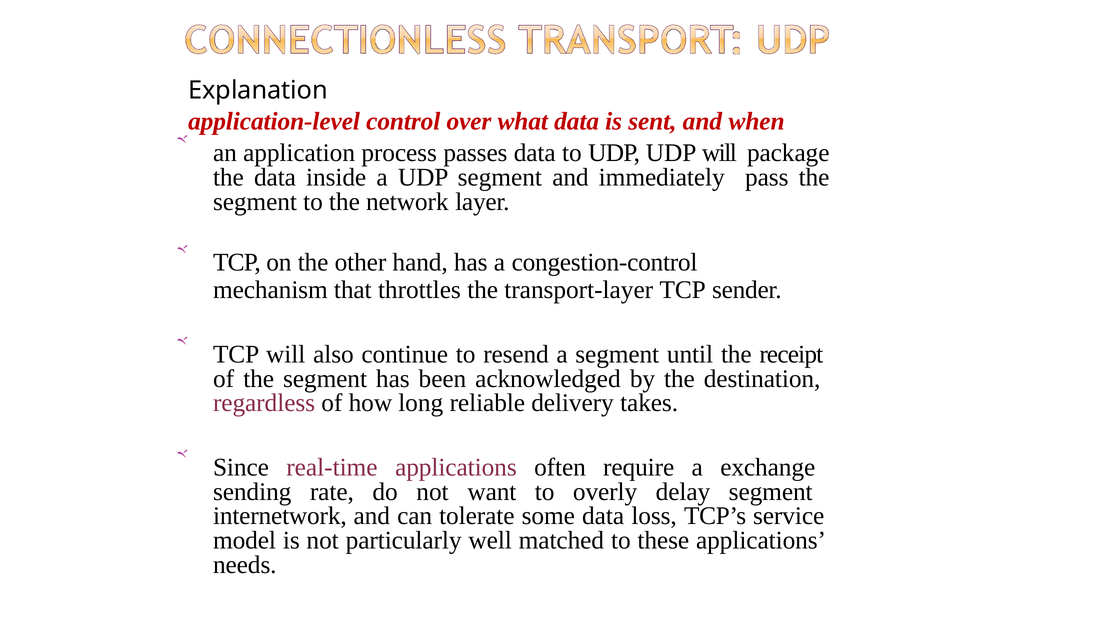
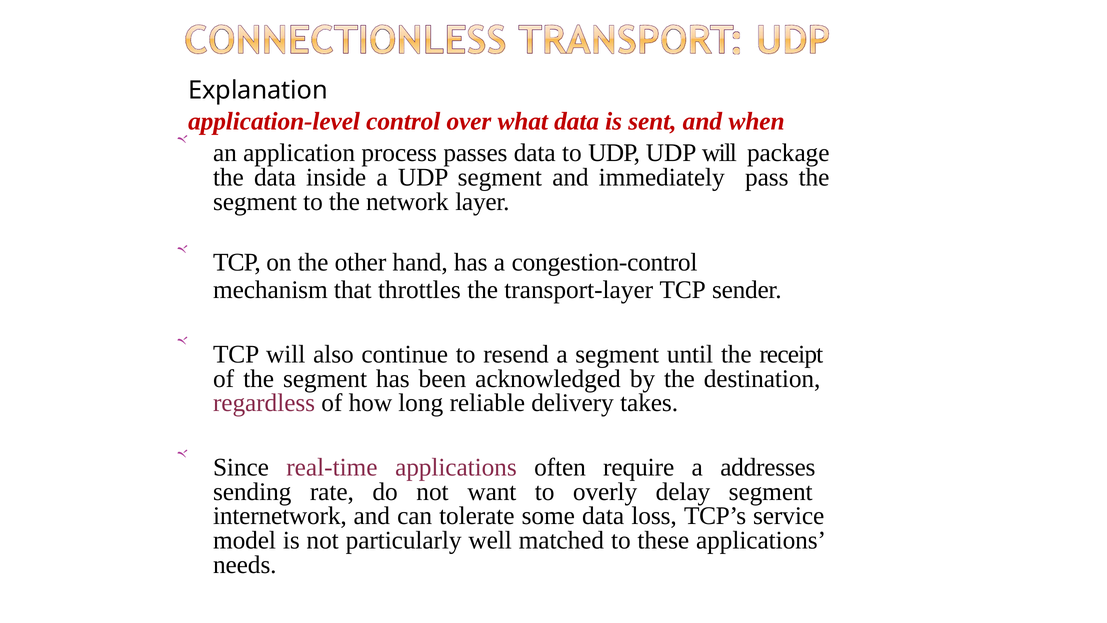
exchange: exchange -> addresses (768, 467)
